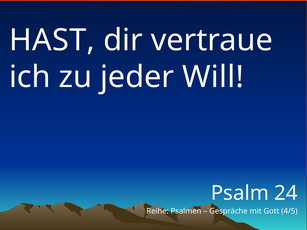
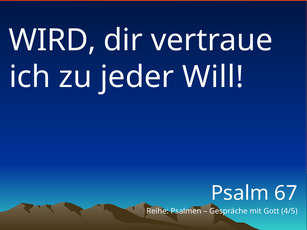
HAST: HAST -> WIRD (52, 40)
24: 24 -> 67 (286, 193)
